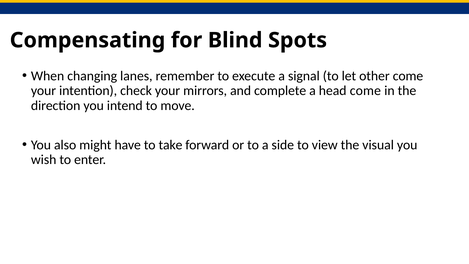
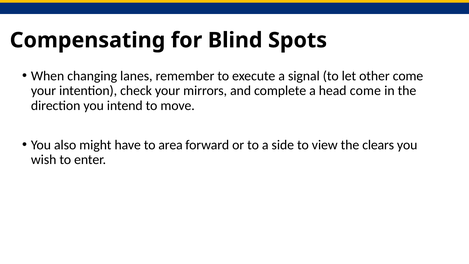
take: take -> area (171, 145)
visual: visual -> clears (378, 145)
